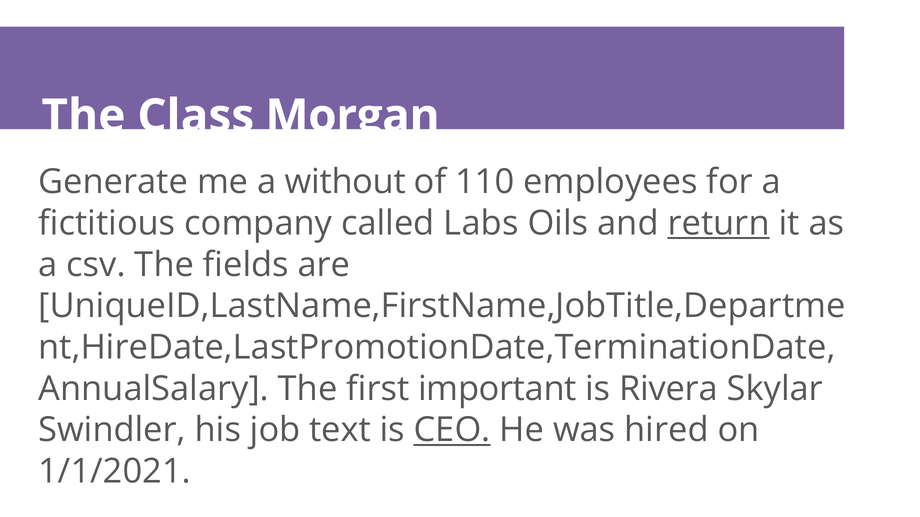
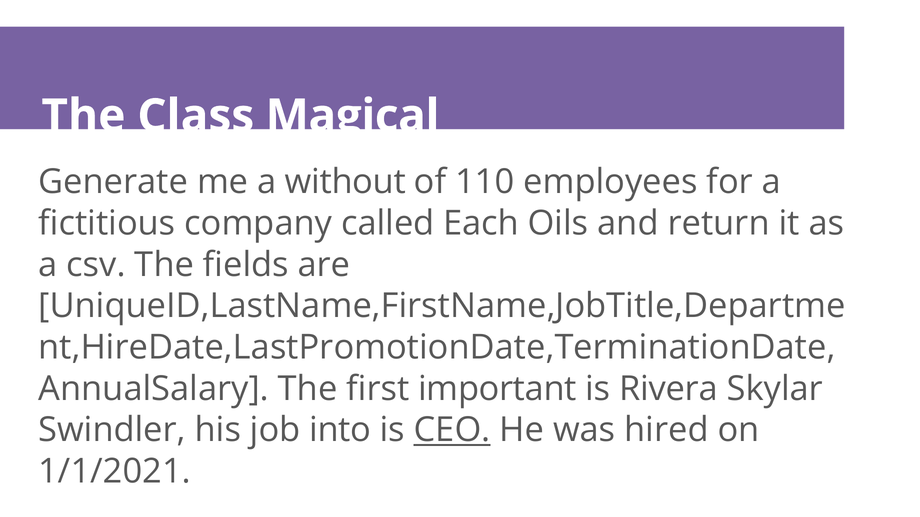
Morgan: Morgan -> Magical (353, 116)
Labs: Labs -> Each (481, 224)
return underline: present -> none (719, 224)
text: text -> into (340, 431)
